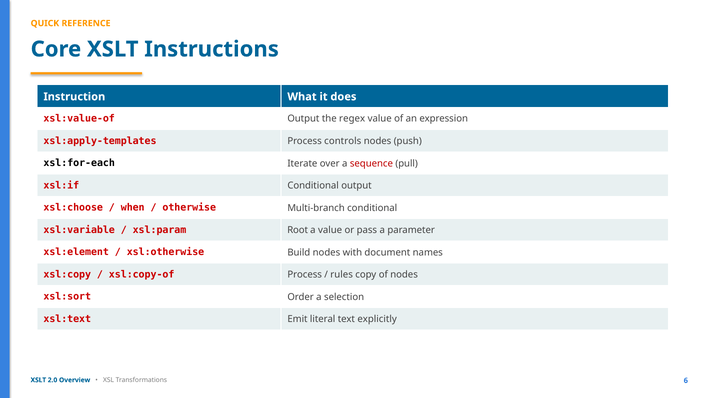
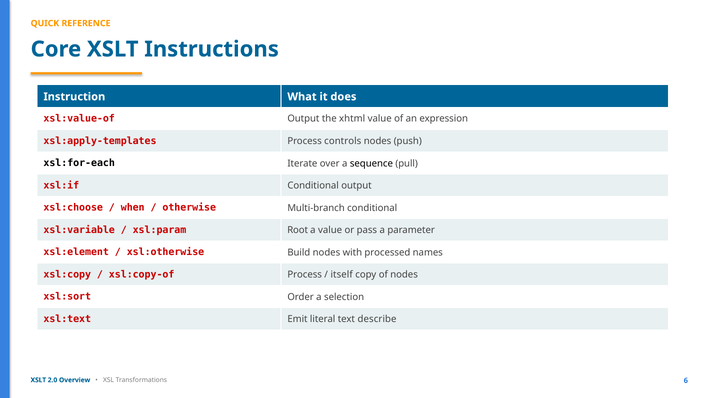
regex: regex -> xhtml (352, 119)
sequence colour: red -> black (371, 163)
document: document -> processed (387, 252)
rules: rules -> itself (342, 275)
explicitly: explicitly -> describe (377, 319)
